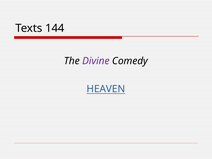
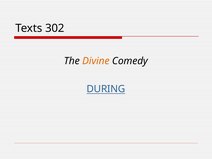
144: 144 -> 302 (55, 28)
Divine colour: purple -> orange (96, 61)
HEAVEN: HEAVEN -> DURING (106, 89)
